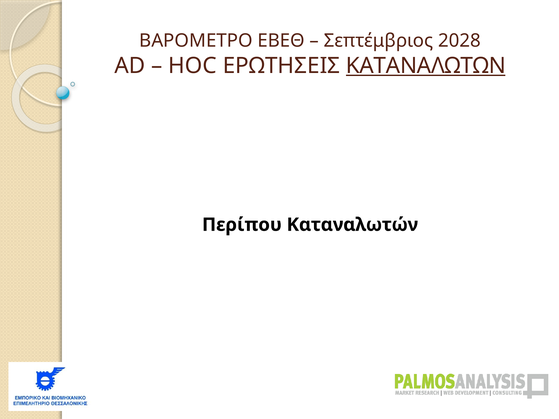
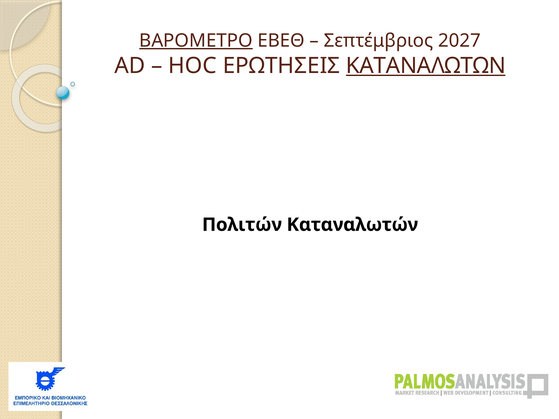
ΒΑΡΟΜΕΤΡΟ underline: none -> present (196, 41)
2028: 2028 -> 2027 (459, 41)
Περίπου: Περίπου -> Πολιτών (242, 225)
